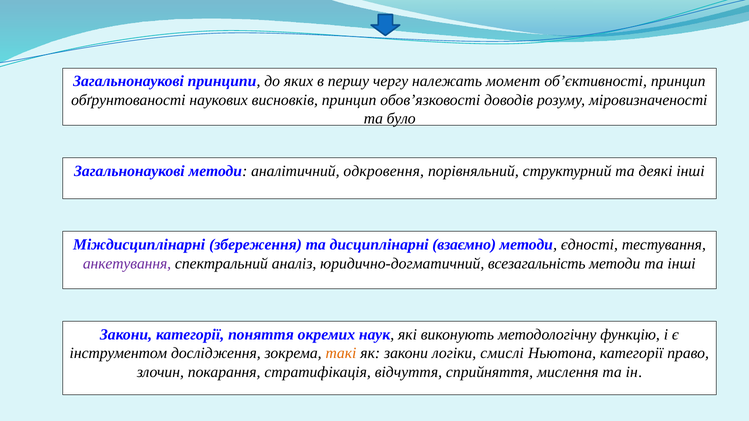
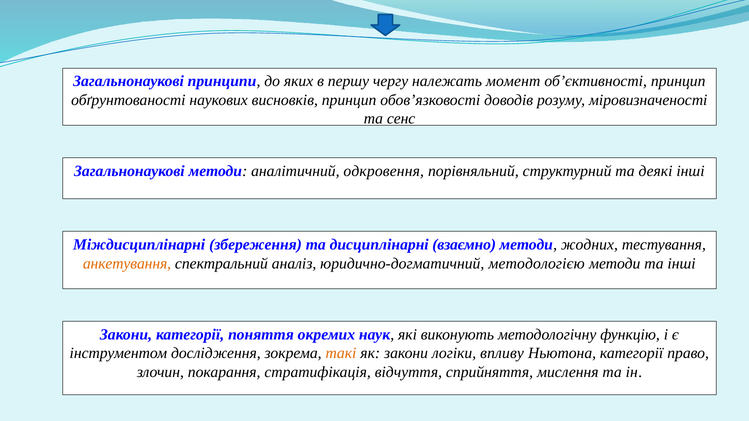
було: було -> сенс (401, 119)
єдності: єдності -> жодних (589, 245)
анкетування colour: purple -> orange (127, 264)
всезагальність: всезагальність -> методологією (537, 264)
смислі: смислі -> впливу (502, 353)
